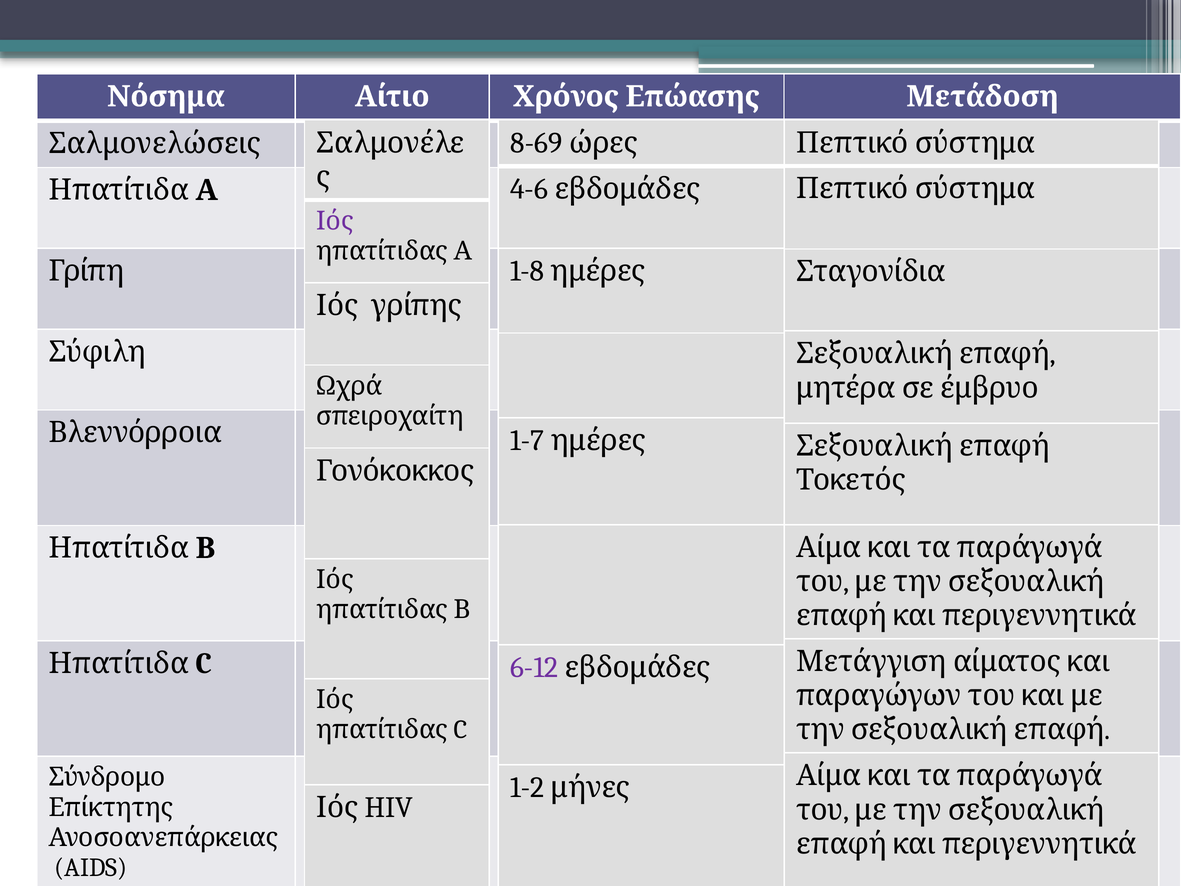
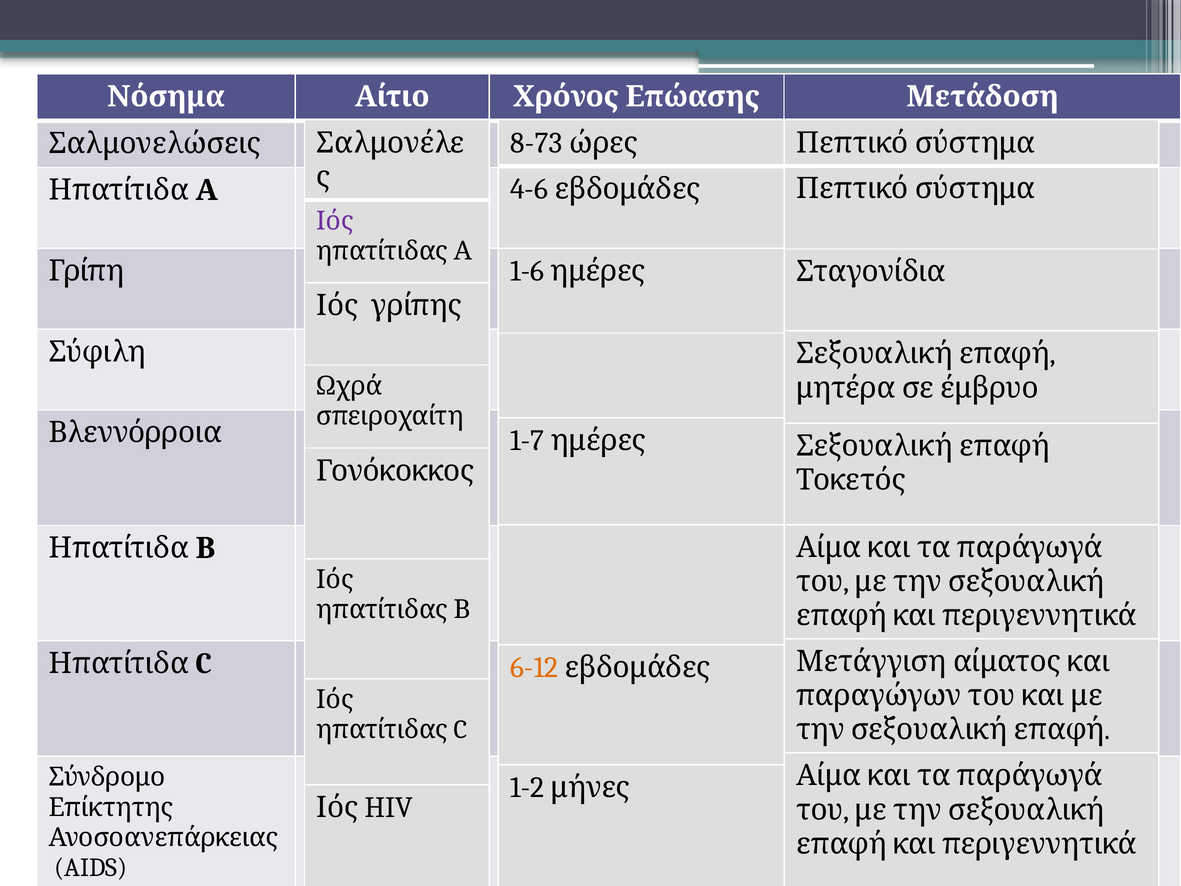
8-69: 8-69 -> 8-73 (536, 143)
1-8: 1-8 -> 1-6 (527, 271)
6-12 colour: purple -> orange (534, 667)
